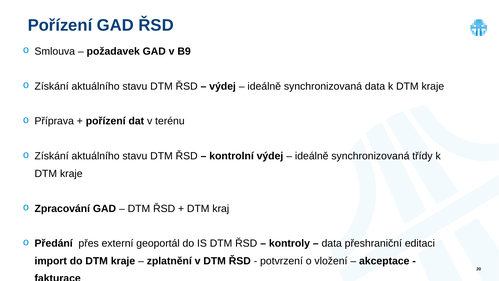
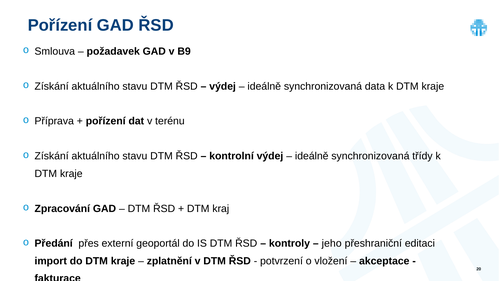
data: data -> jeho (332, 243)
